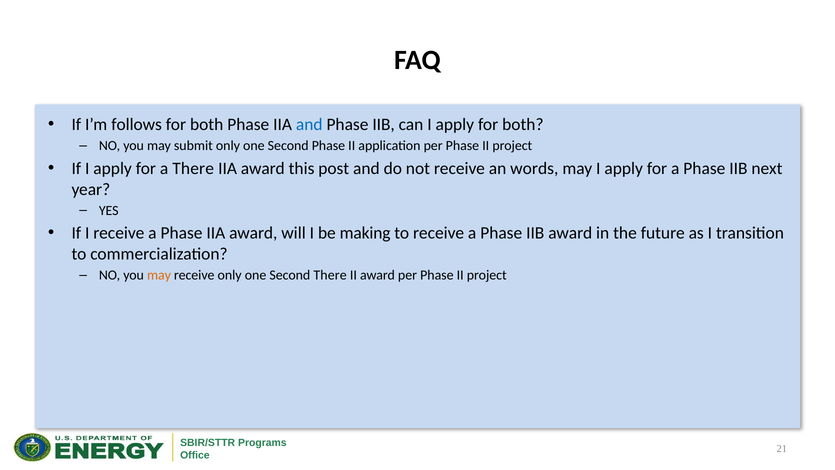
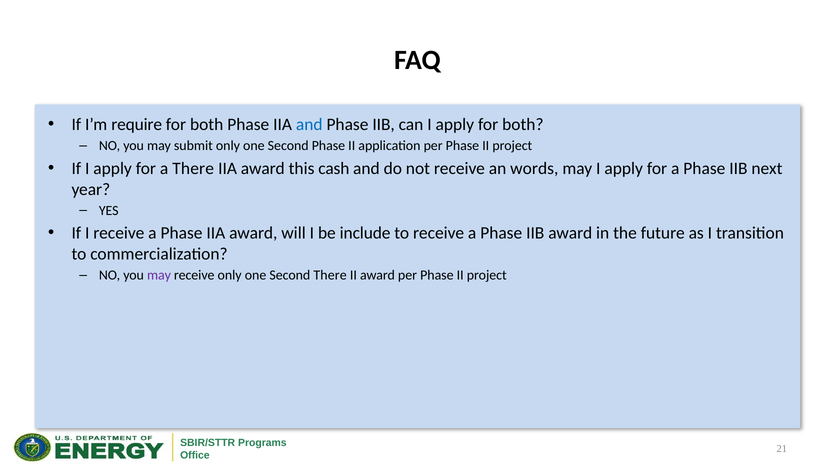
follows: follows -> require (137, 124)
post: post -> cash (334, 168)
making: making -> include (365, 233)
may colour: orange -> purple (159, 275)
